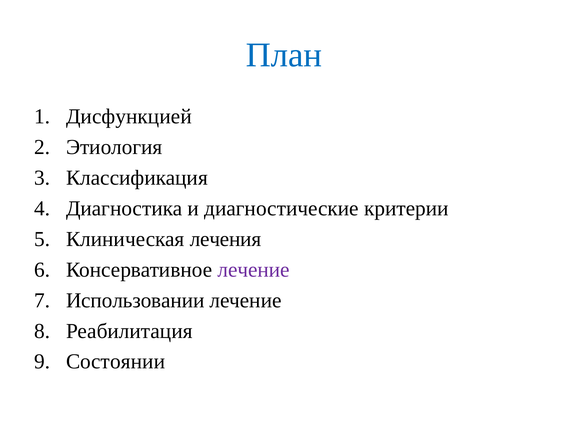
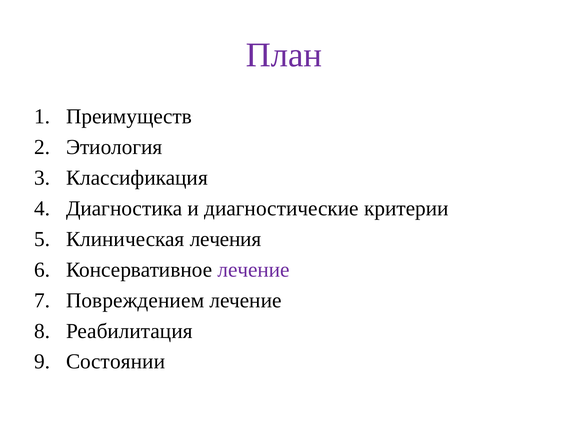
План colour: blue -> purple (284, 55)
Дисфункцией: Дисфункцией -> Преимуществ (129, 117)
Использовании: Использовании -> Повреждением (135, 300)
